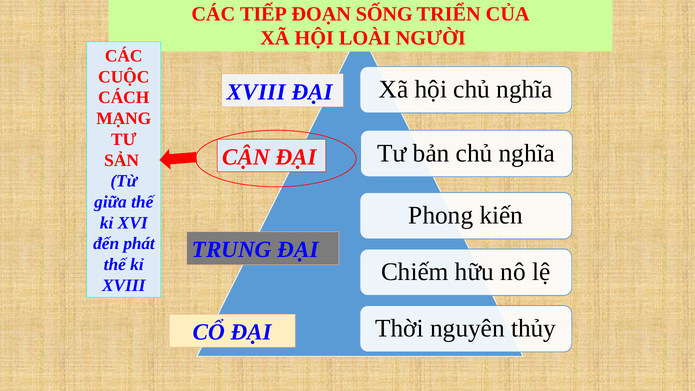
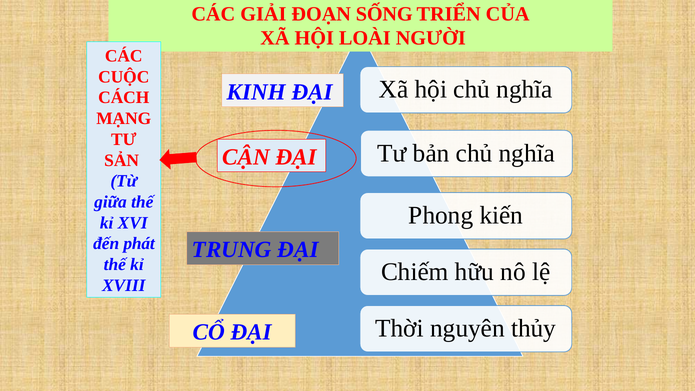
TIẾP: TIẾP -> GIẢI (263, 14)
XVIII: XVIII -> KINH (256, 92)
